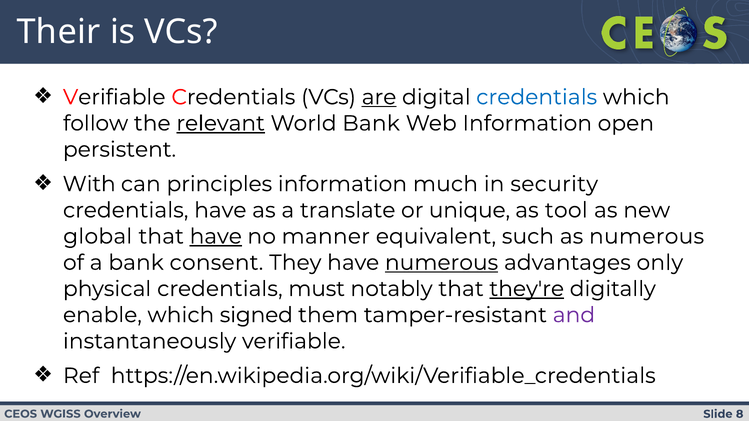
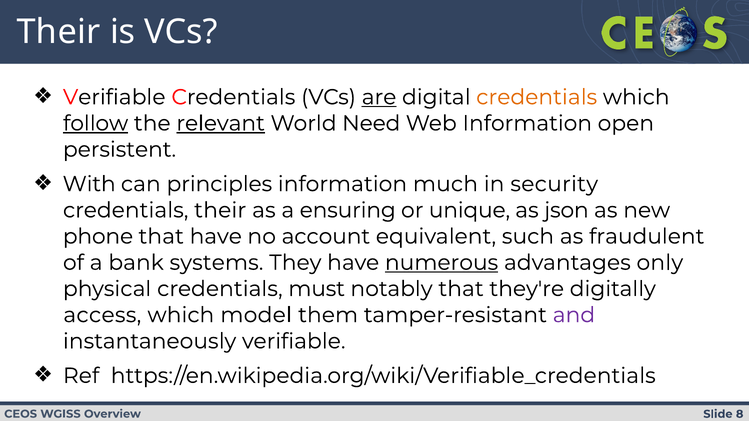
credentials colour: blue -> orange (537, 97)
follow underline: none -> present (96, 123)
World Bank: Bank -> Need (371, 123)
credentials have: have -> their (220, 210)
translate: translate -> ensuring (348, 210)
tool: tool -> json (566, 210)
global: global -> phone (98, 237)
have underline: present -> none (216, 237)
manner: manner -> account (326, 237)
as numerous: numerous -> fraudulent (647, 237)
consent: consent -> systems (216, 263)
they're underline: present -> none (527, 289)
enable: enable -> access (102, 315)
signed: signed -> model (256, 315)
